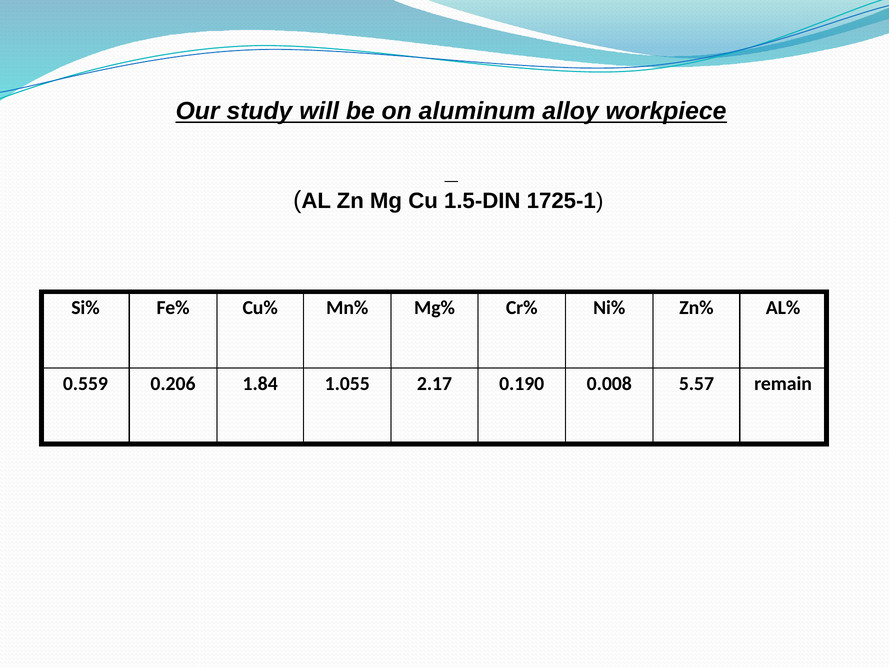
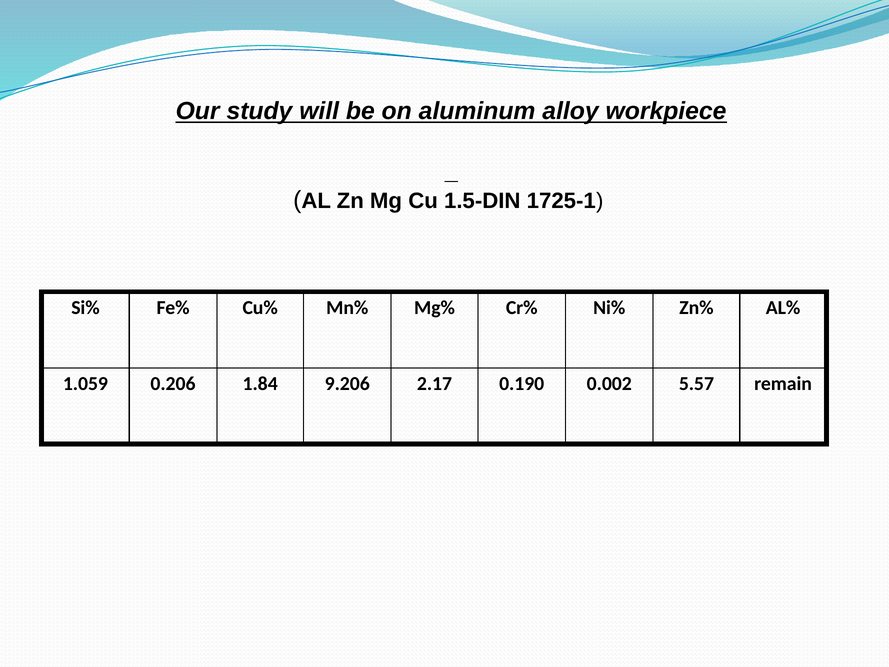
0.559: 0.559 -> 1.059 (85, 384)
1.055: 1.055 -> 9.206 (347, 384)
0.008: 0.008 -> 0.002 (609, 384)
